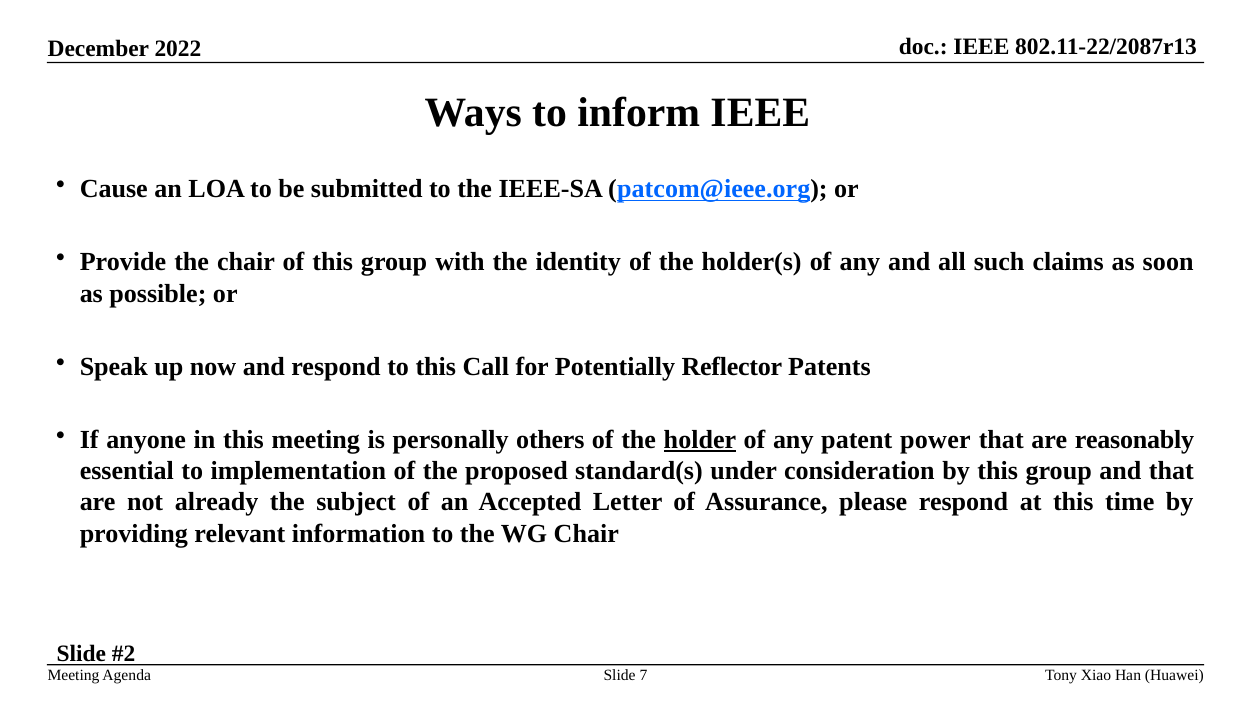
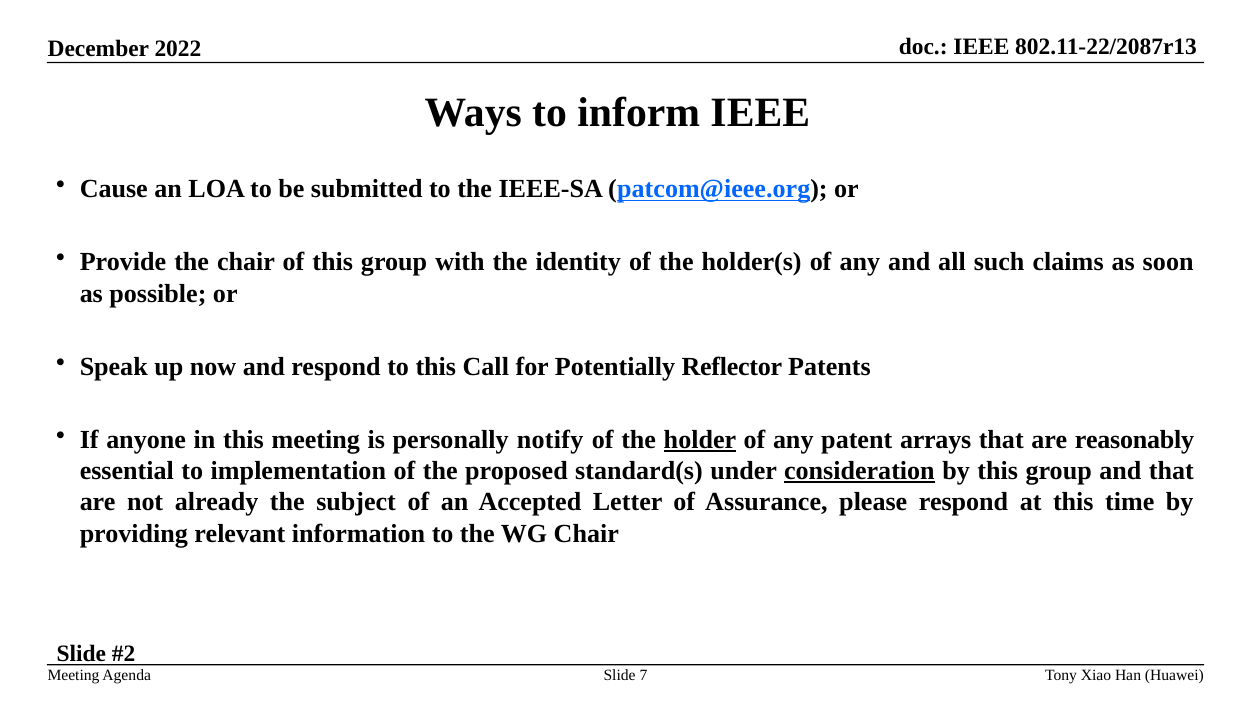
others: others -> notify (550, 439)
power: power -> arrays (936, 439)
consideration underline: none -> present (859, 471)
